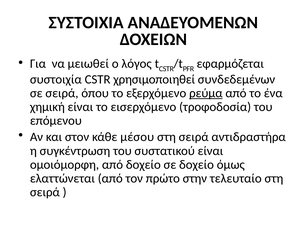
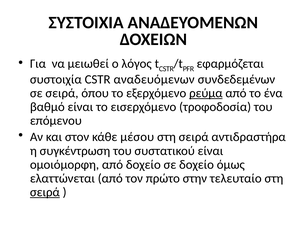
χρησιμοποιηθεί: χρησιμοποιηθεί -> αναδευόμενων (154, 79)
χημική: χημική -> βαθμό (47, 107)
σειρά underline: none -> present (45, 192)
